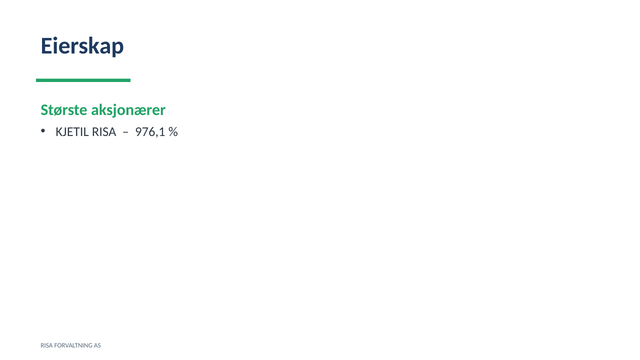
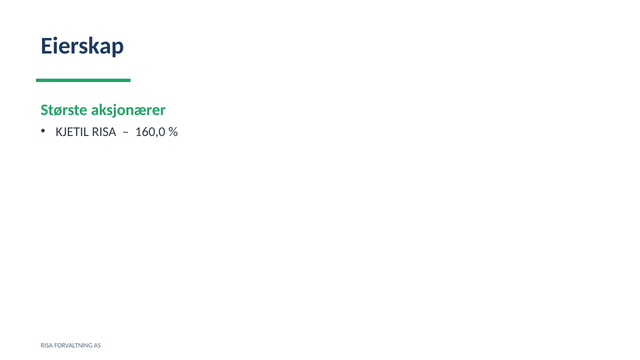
976,1: 976,1 -> 160,0 (150, 132)
